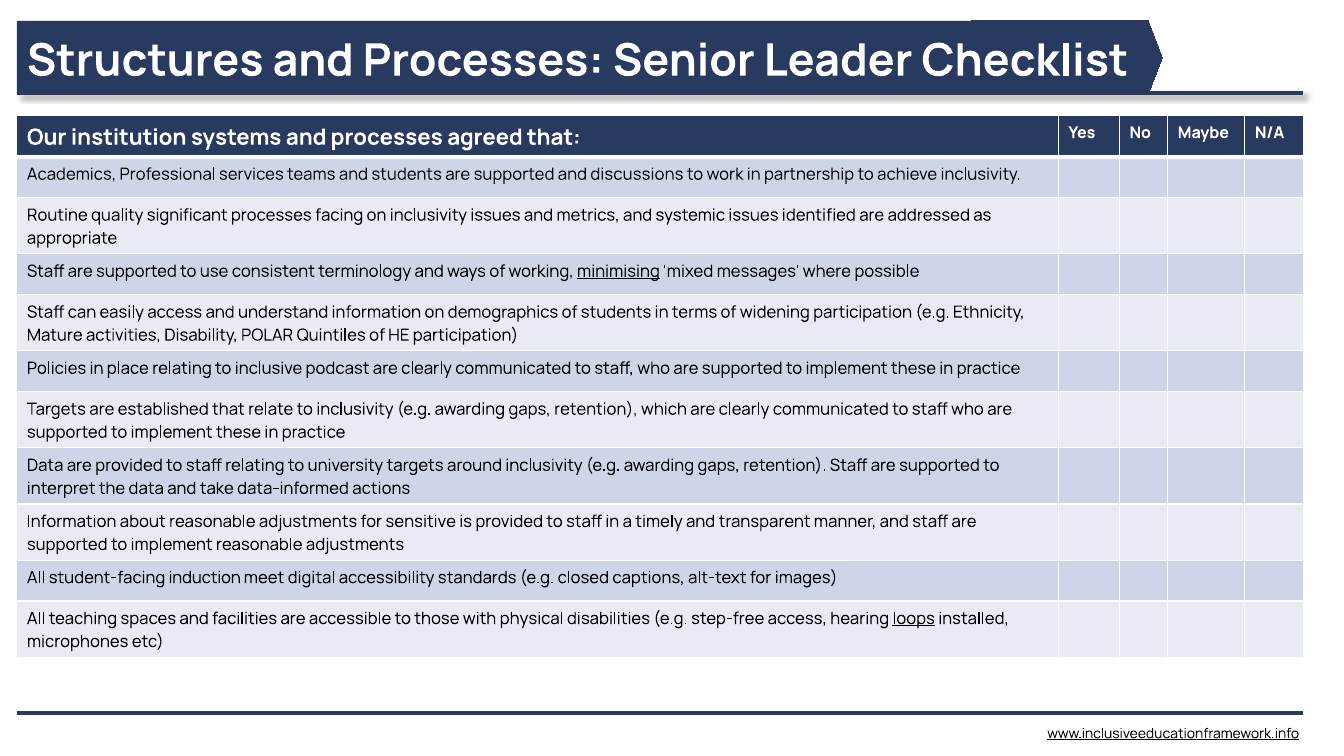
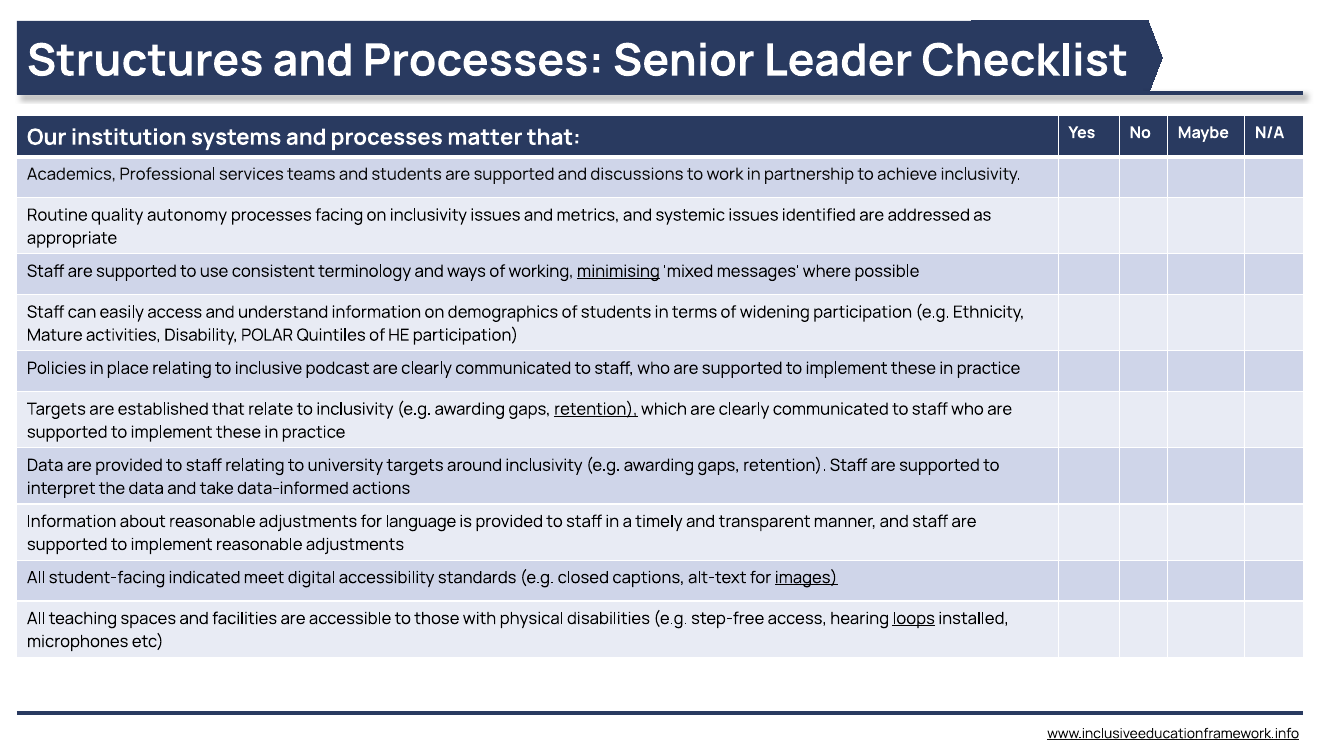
agreed: agreed -> matter (485, 137)
significant: significant -> autonomy (187, 215)
retention underline: none -> present (596, 409)
sensitive: sensitive -> language (421, 521)
induction: induction -> indicated (205, 578)
images underline: none -> present (806, 578)
